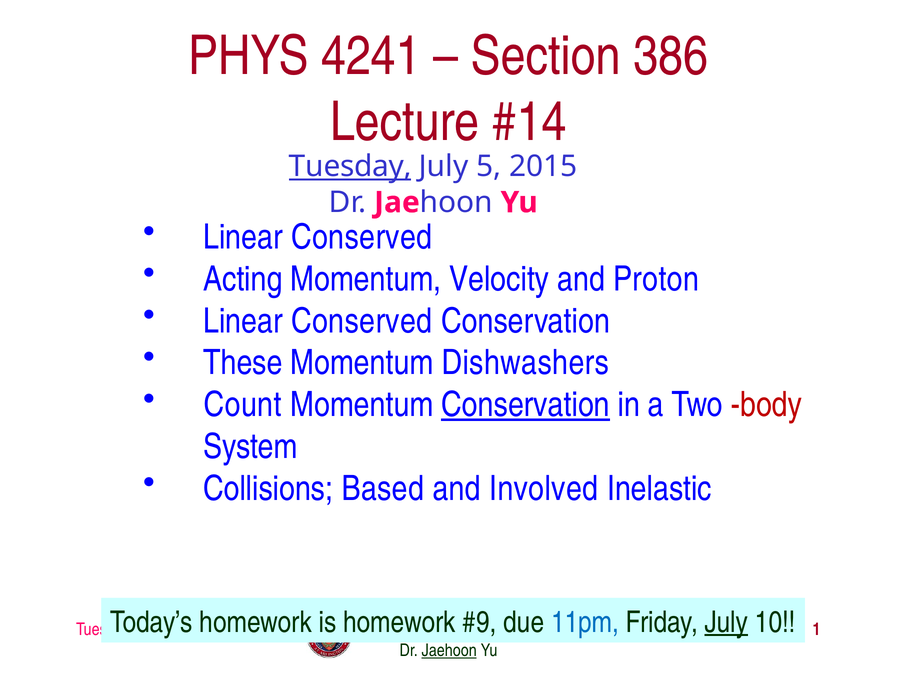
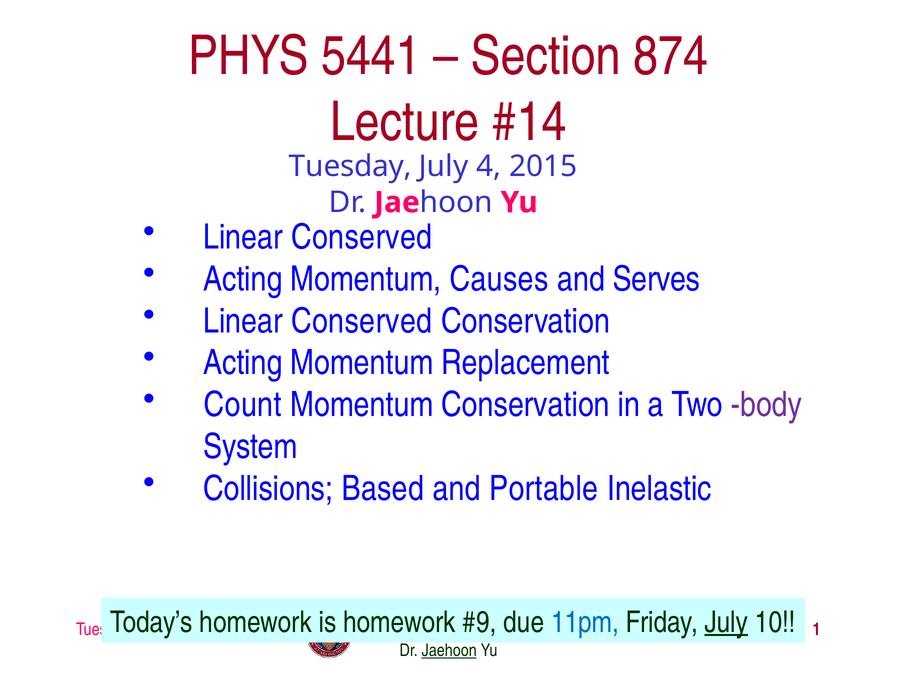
4241: 4241 -> 5441 (371, 56)
386: 386 -> 874 (671, 56)
Tuesday underline: present -> none (350, 166)
5: 5 -> 4 (489, 166)
Velocity: Velocity -> Causes (499, 279)
Proton: Proton -> Serves (656, 279)
These: These -> Acting (243, 363)
Dishwashers: Dishwashers -> Replacement (526, 363)
Conservation underline: present -> none (526, 405)
body colour: red -> purple (766, 405)
Involved: Involved -> Portable (544, 488)
